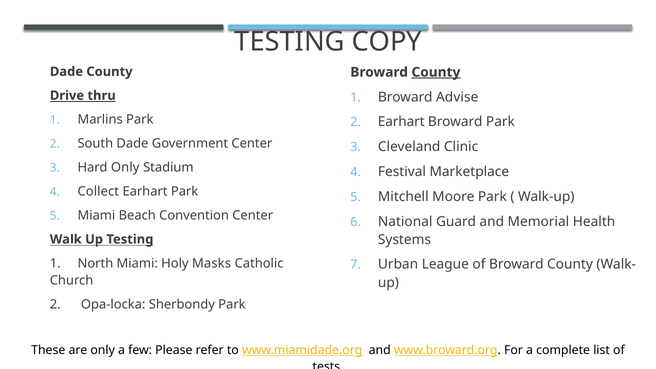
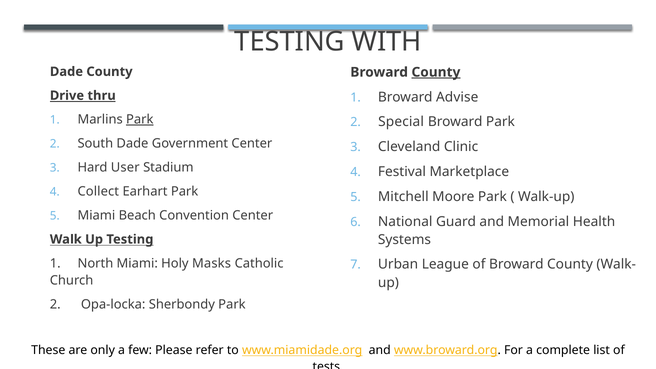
COPY: COPY -> WITH (387, 42)
Park underline: none -> present (140, 120)
2 Earhart: Earhart -> Special (401, 122)
Hard Only: Only -> User (125, 167)
